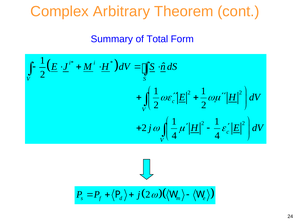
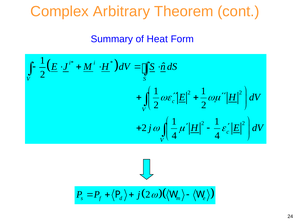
Total: Total -> Heat (157, 39)
